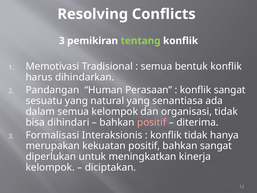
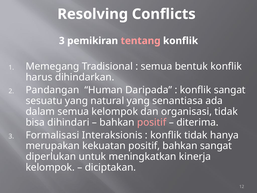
tentang colour: light green -> pink (141, 41)
Memotivasi: Memotivasi -> Memegang (52, 66)
Perasaan: Perasaan -> Daripada (149, 90)
